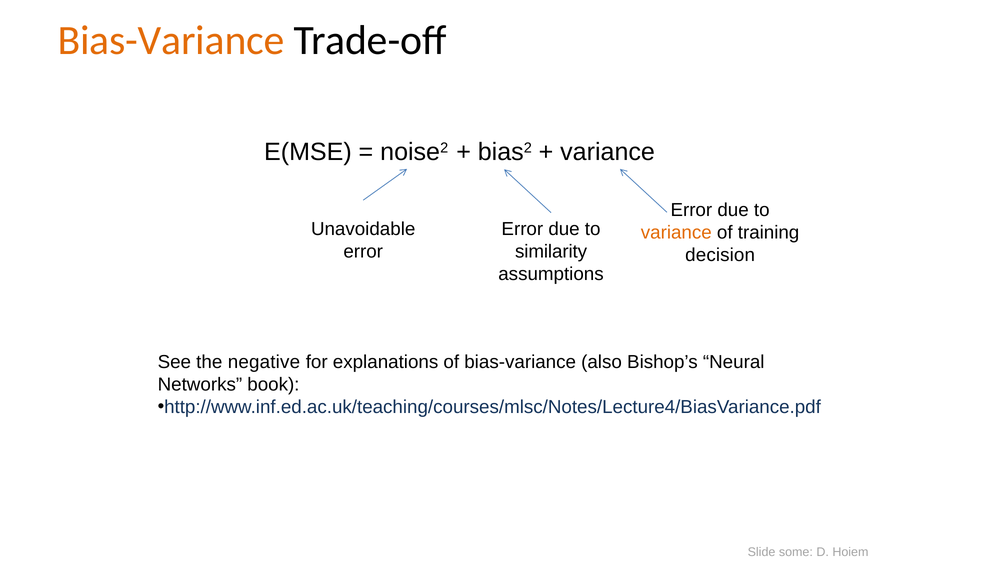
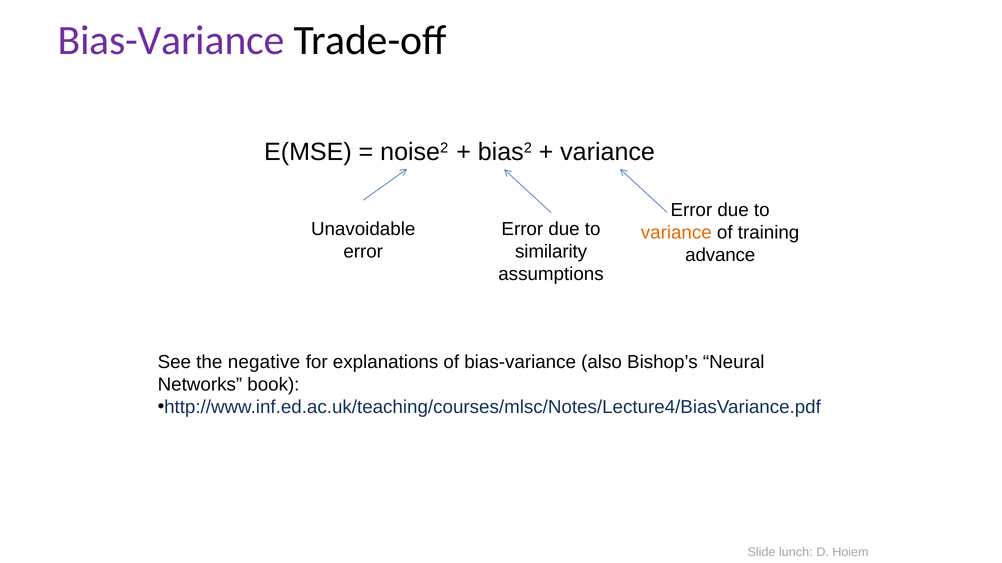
Bias-Variance colour: orange -> purple (171, 40)
decision: decision -> advance (720, 255)
some: some -> lunch (796, 553)
